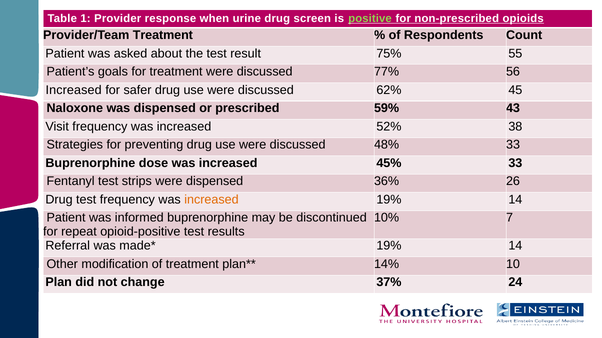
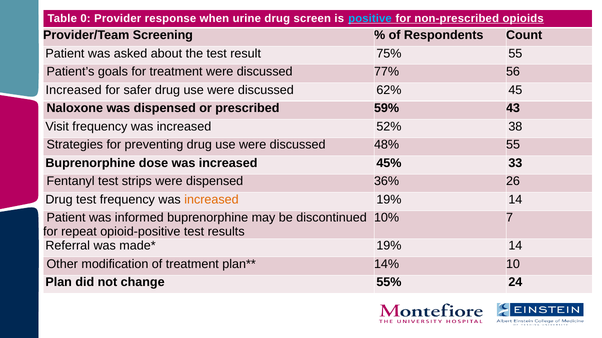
1: 1 -> 0 (86, 18)
positive colour: light green -> light blue (370, 18)
Provider/Team Treatment: Treatment -> Screening (163, 35)
48% 33: 33 -> 55 (513, 145)
37%: 37% -> 55% (389, 283)
